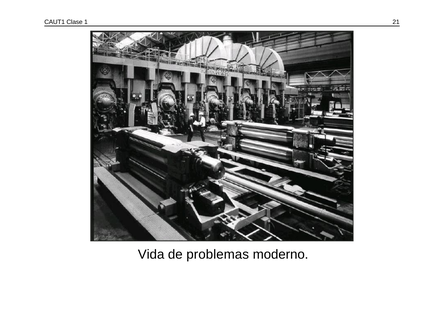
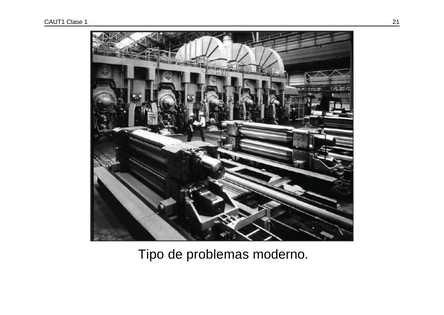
Vida: Vida -> Tipo (151, 254)
